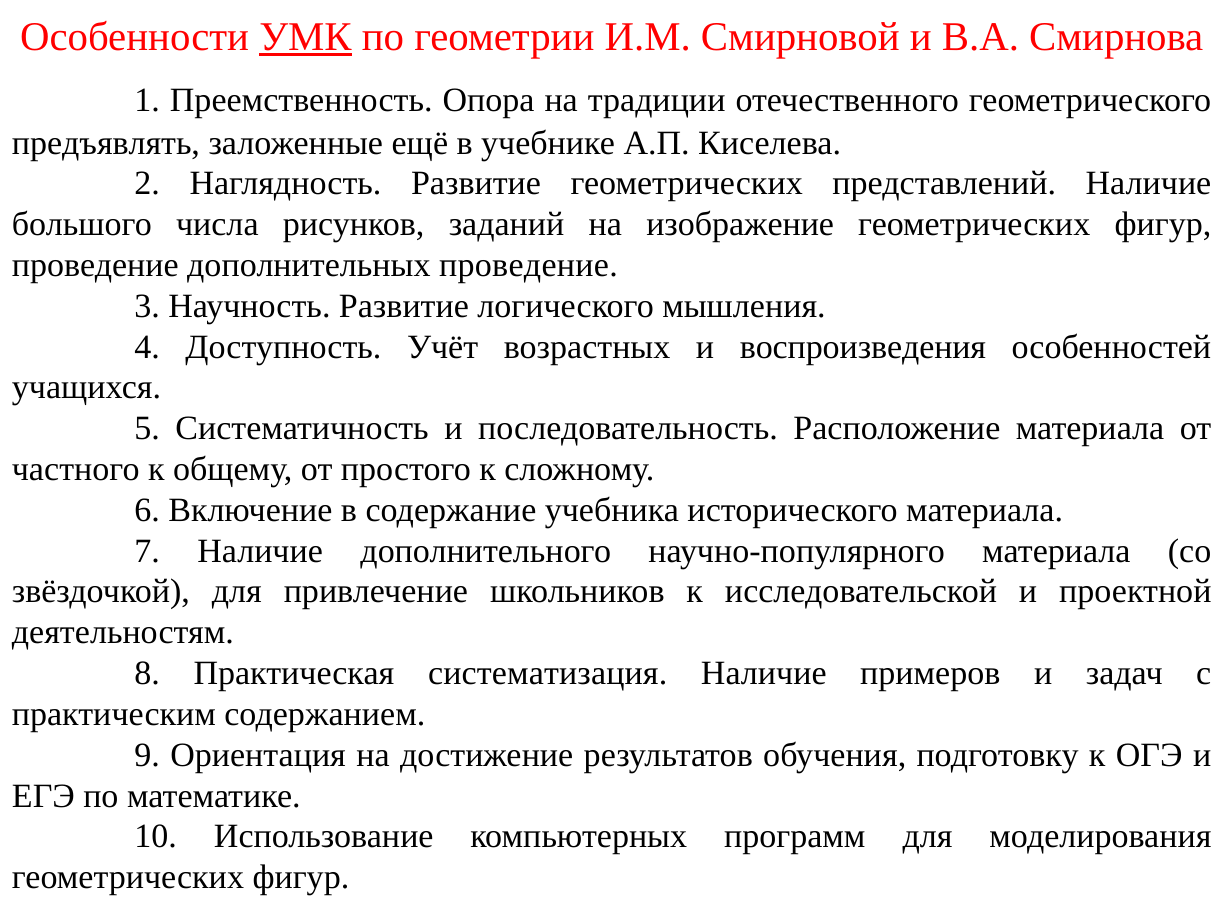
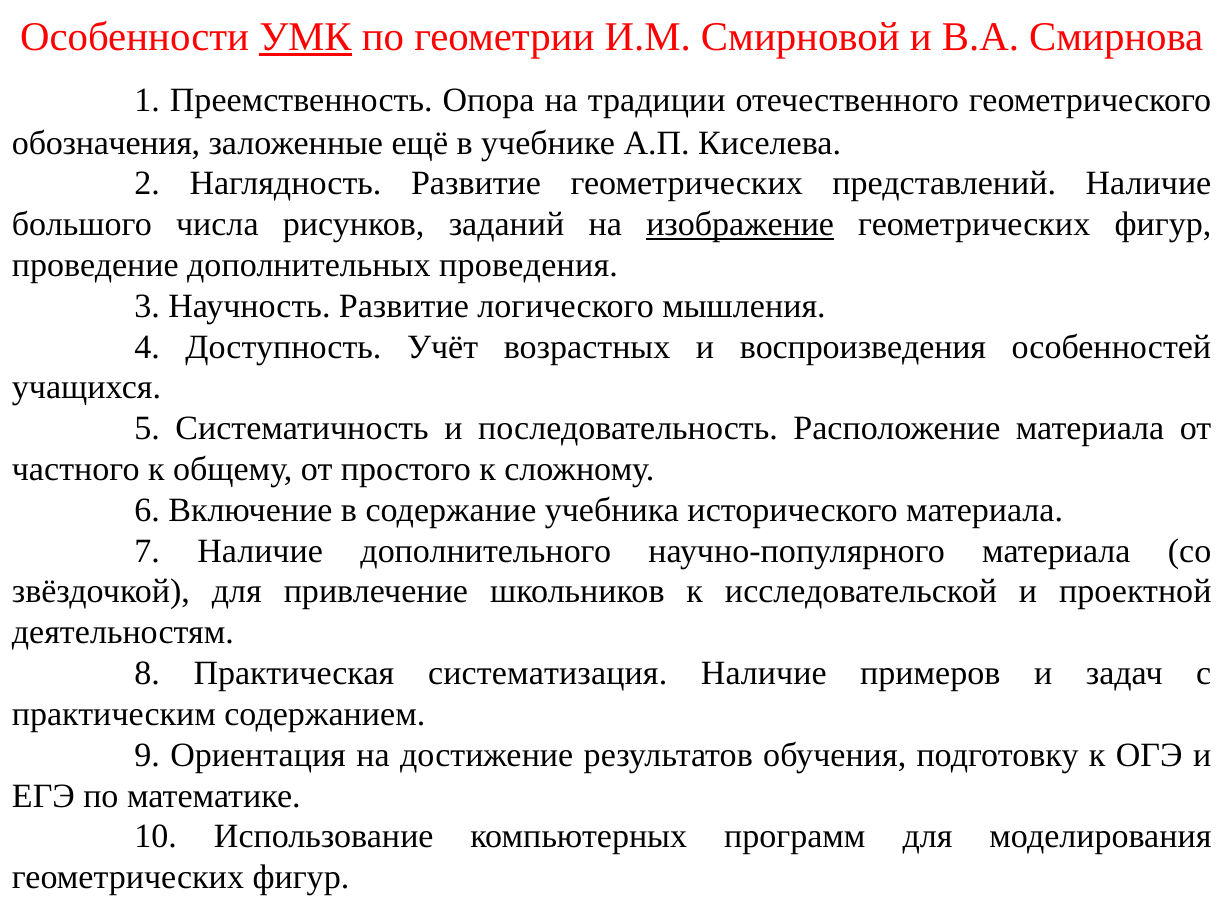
предъявлять: предъявлять -> обозначения (106, 143)
изображение underline: none -> present (740, 224)
дополнительных проведение: проведение -> проведения (528, 265)
